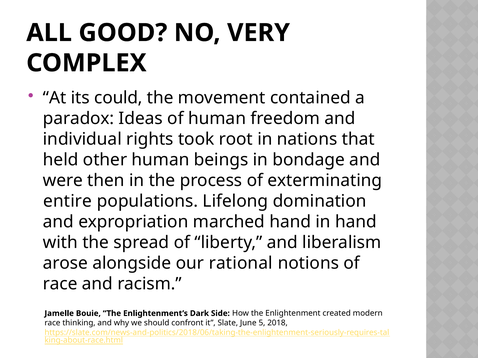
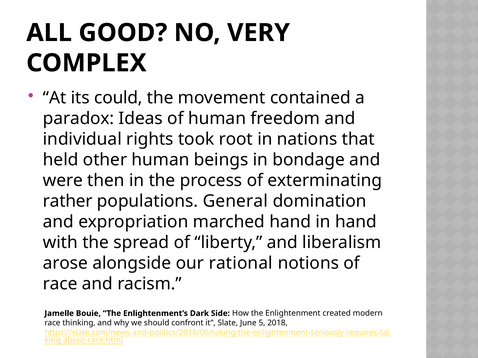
entire: entire -> rather (68, 202)
Lifelong: Lifelong -> General (235, 202)
